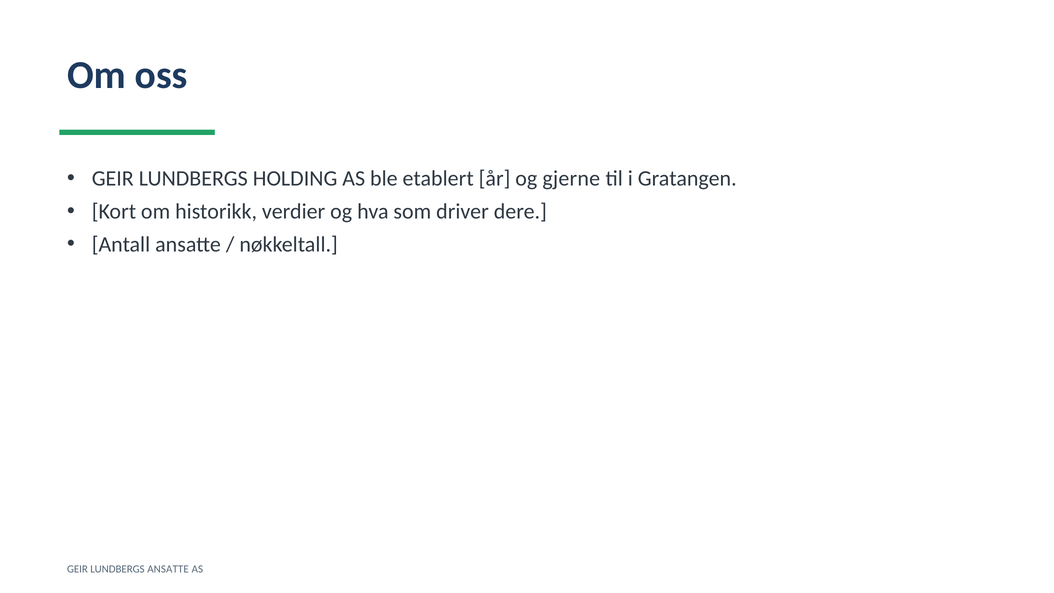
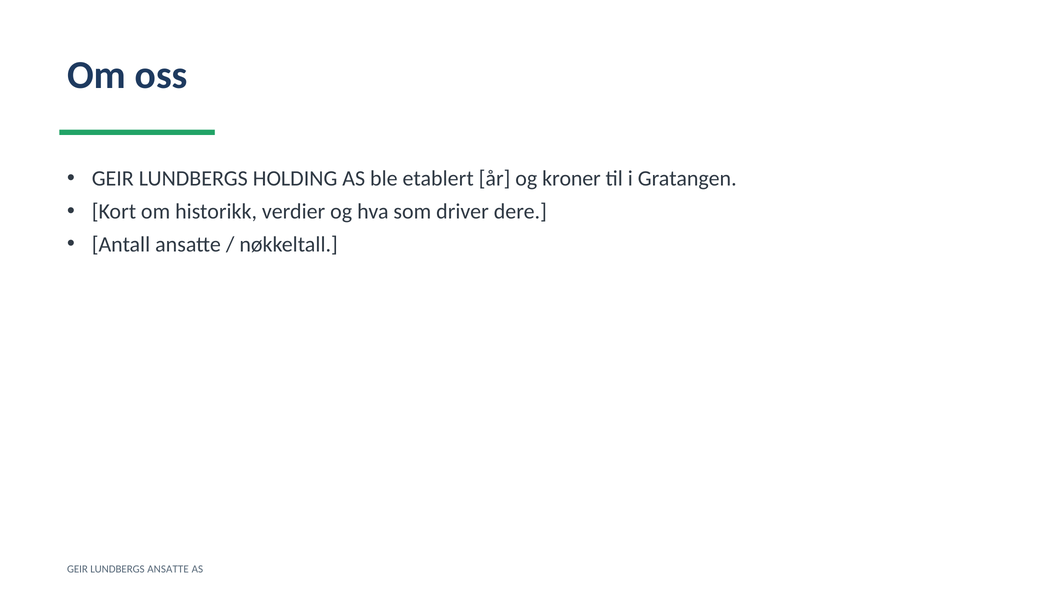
gjerne: gjerne -> kroner (571, 179)
